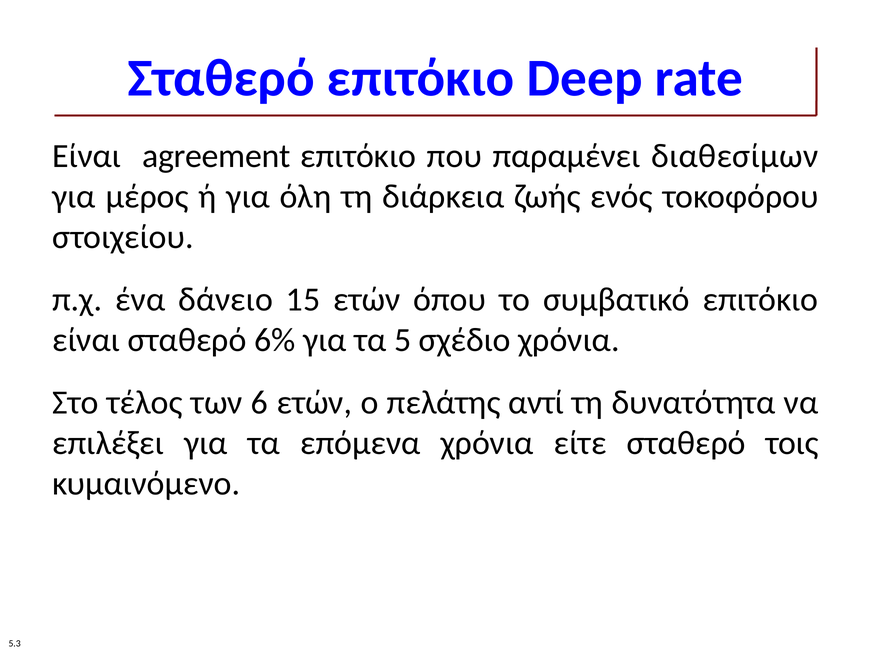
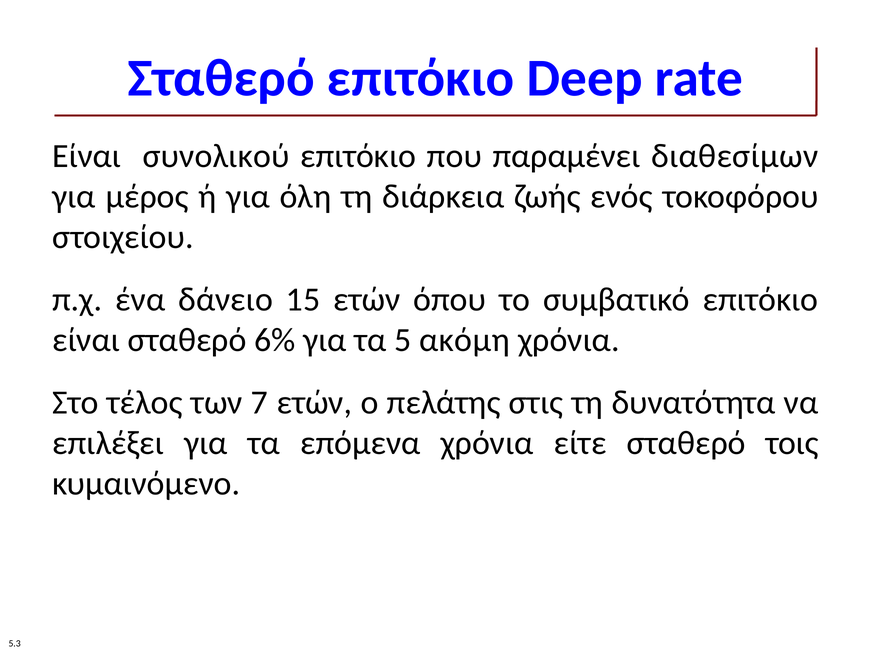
agreement: agreement -> συνολικού (216, 156)
σχέδιο: σχέδιο -> ακόμη (464, 340)
6: 6 -> 7 (260, 403)
αντί: αντί -> στις (536, 403)
